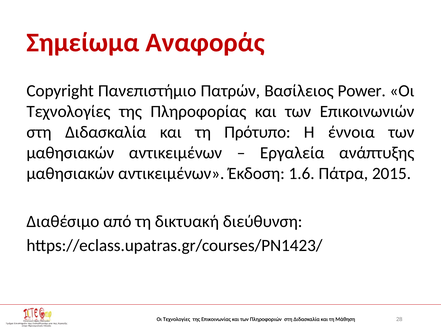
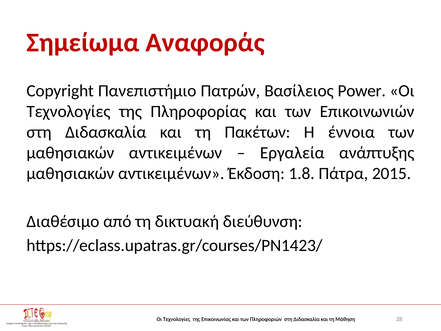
Πρότυπο: Πρότυπο -> Πακέτων (257, 132)
1.6: 1.6 -> 1.8 (302, 173)
